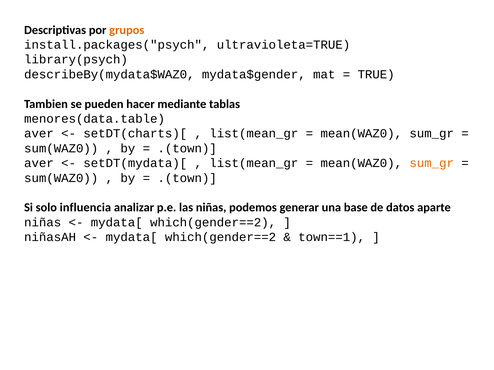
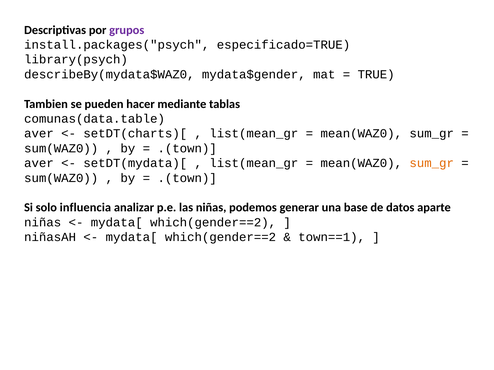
grupos colour: orange -> purple (127, 30)
ultravioleta=TRUE: ultravioleta=TRUE -> especificado=TRUE (283, 45)
menores(data.table: menores(data.table -> comunas(data.table (95, 119)
